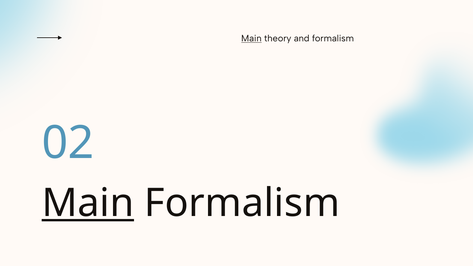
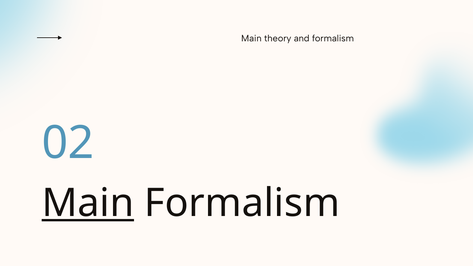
Main underline: present -> none (251, 39)
